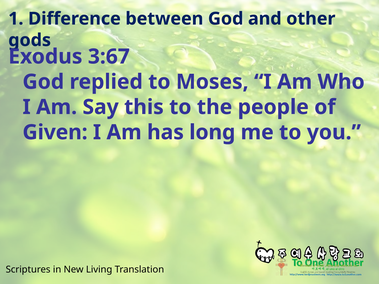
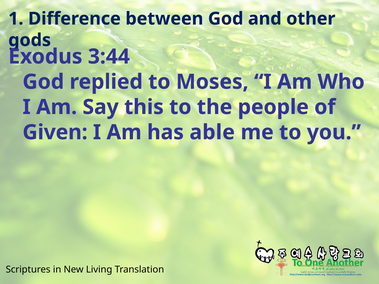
3:67: 3:67 -> 3:44 (109, 57)
long: long -> able (212, 132)
